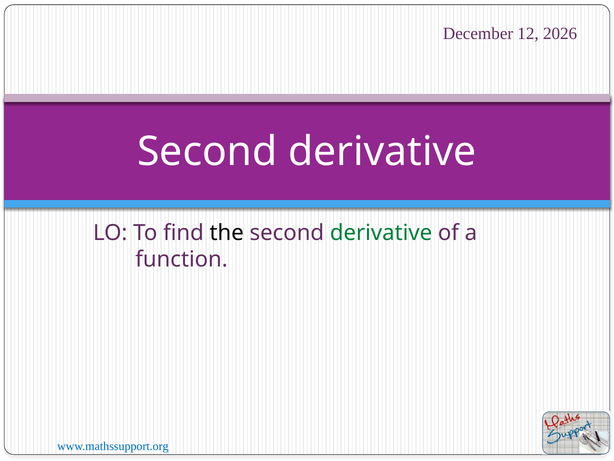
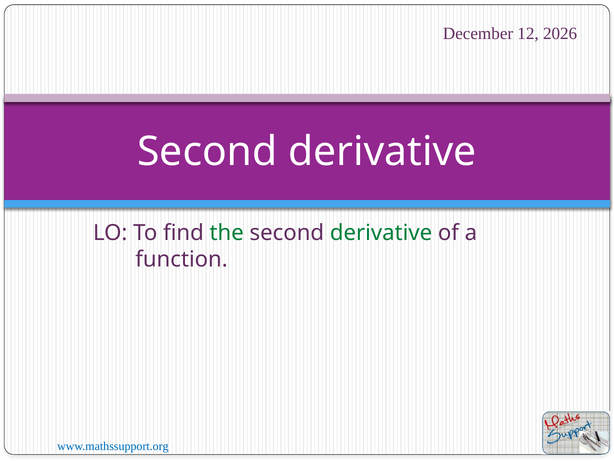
the colour: black -> green (227, 233)
